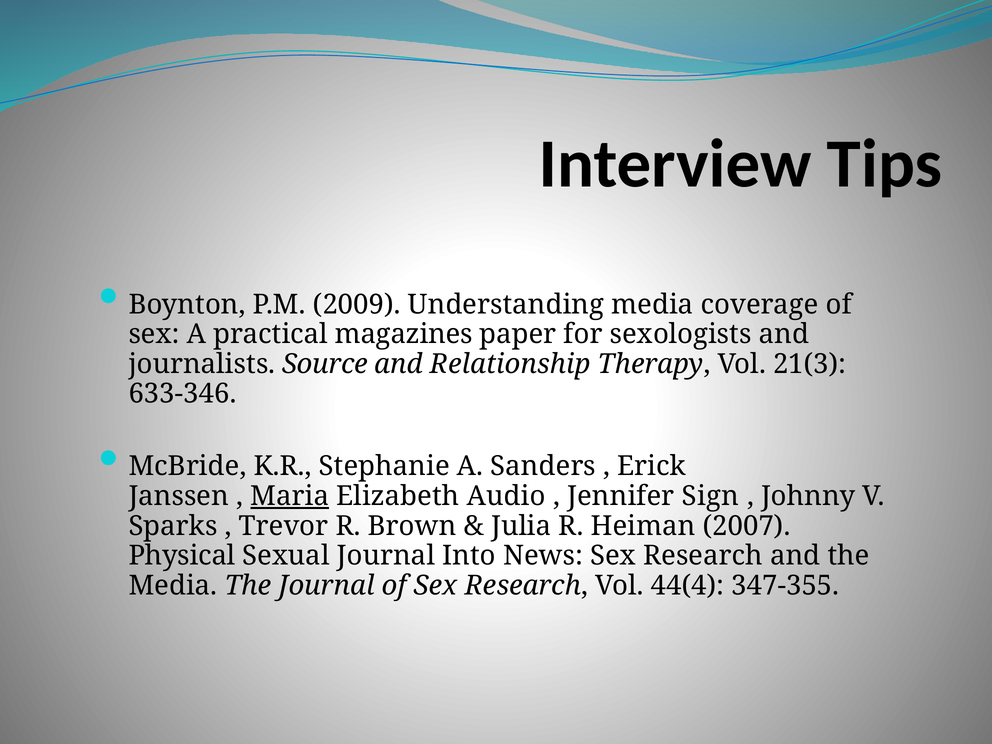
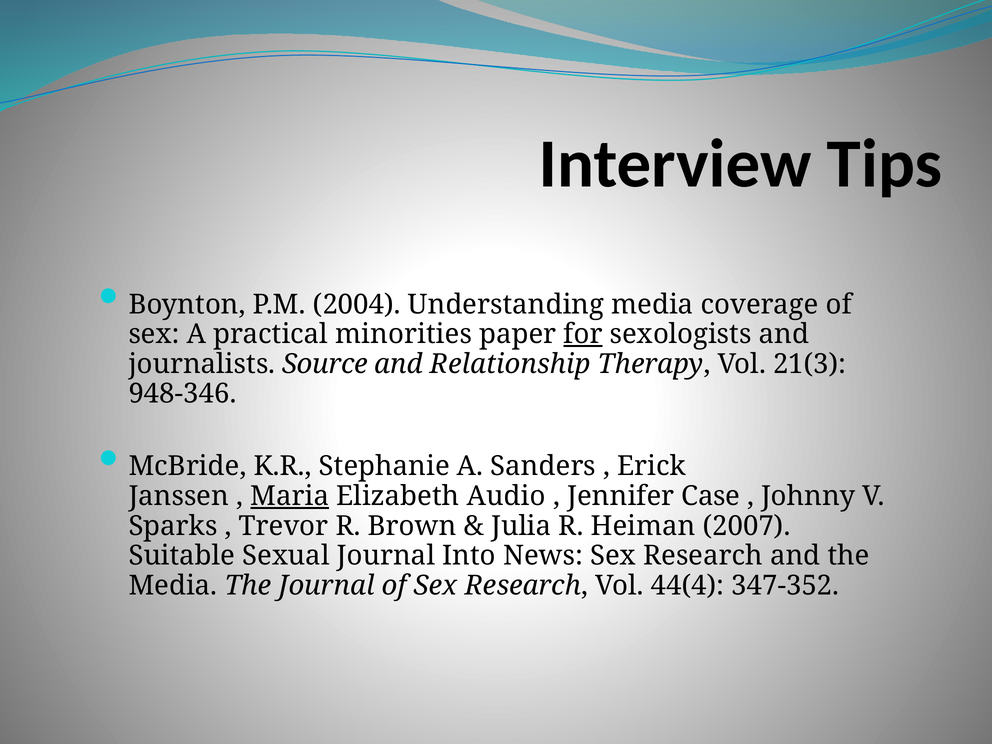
2009: 2009 -> 2004 (357, 304)
magazines: magazines -> minorities (404, 334)
for underline: none -> present (583, 334)
633-346: 633-346 -> 948-346 (182, 394)
Sign: Sign -> Case (711, 496)
Physical: Physical -> Suitable (182, 556)
347-355: 347-355 -> 347-352 (785, 585)
